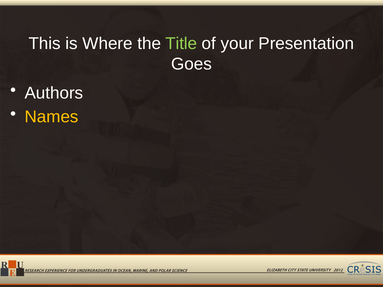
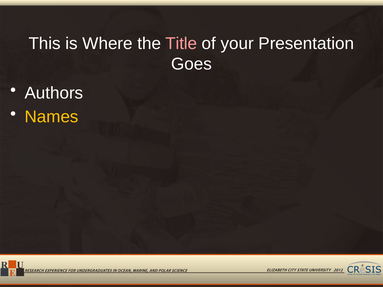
Title colour: light green -> pink (181, 44)
